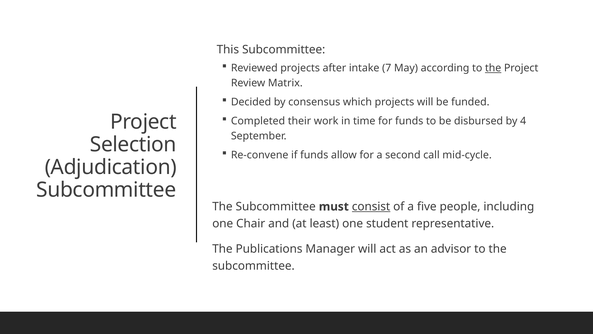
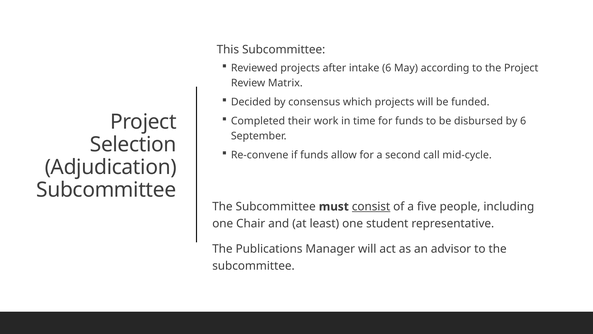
intake 7: 7 -> 6 (387, 68)
the underline: present -> none (493, 68)
by 4: 4 -> 6 (523, 121)
